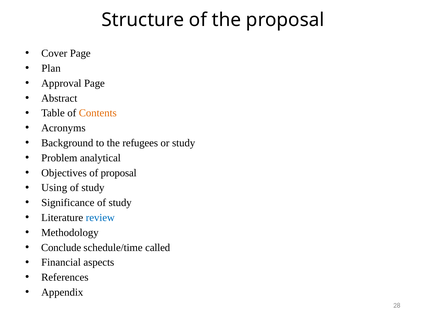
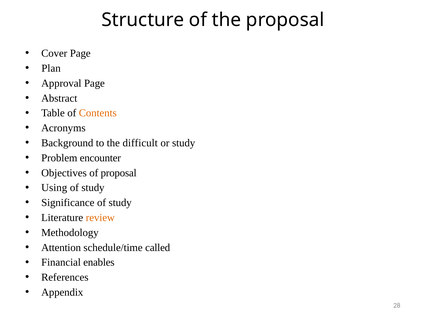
refugees: refugees -> difficult (140, 143)
analytical: analytical -> encounter (100, 158)
review colour: blue -> orange (100, 217)
Conclude: Conclude -> Attention (61, 247)
aspects: aspects -> enables (99, 262)
